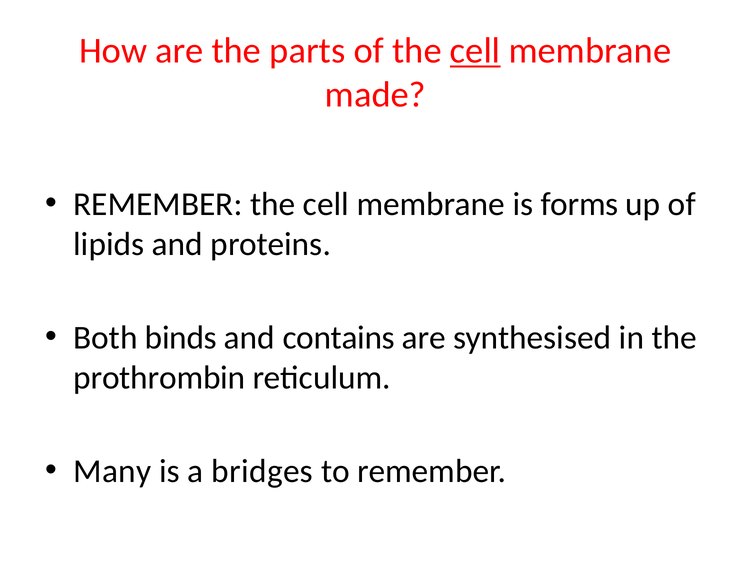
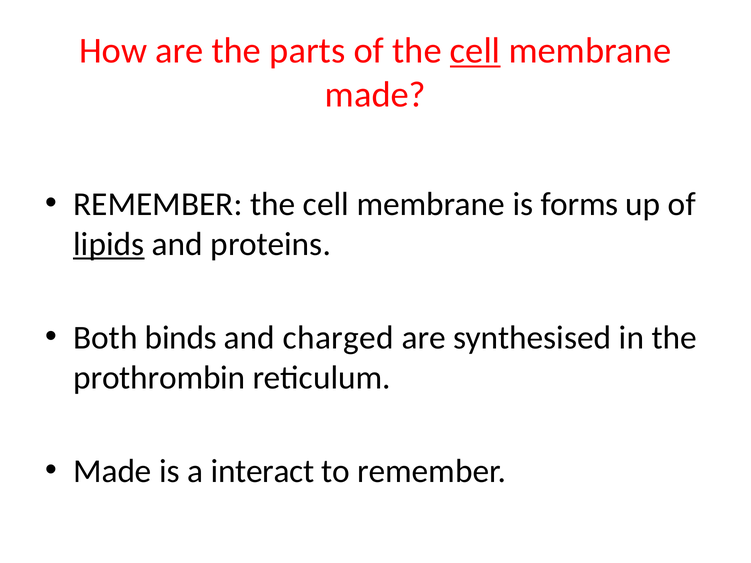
lipids underline: none -> present (109, 244)
contains: contains -> charged (338, 338)
Many: Many -> Made (112, 471)
bridges: bridges -> interact (263, 471)
